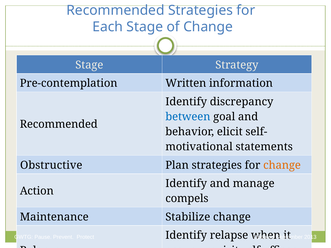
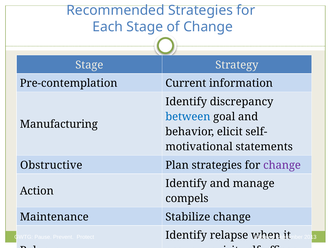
Written: Written -> Current (186, 83)
Recommended: Recommended -> Manufacturing (59, 124)
change colour: orange -> purple (282, 165)
